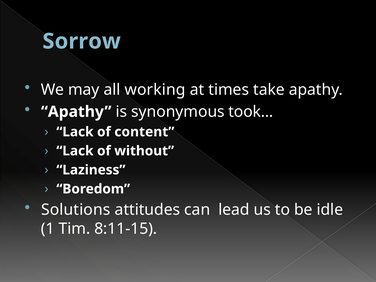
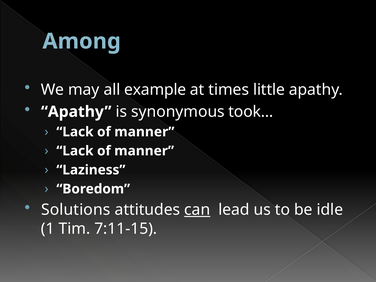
Sorrow: Sorrow -> Among (82, 41)
working: working -> example (155, 90)
take: take -> little (269, 90)
content: content -> manner (144, 132)
without: without -> manner (144, 151)
can underline: none -> present (197, 210)
8:11-15: 8:11-15 -> 7:11-15 (126, 229)
